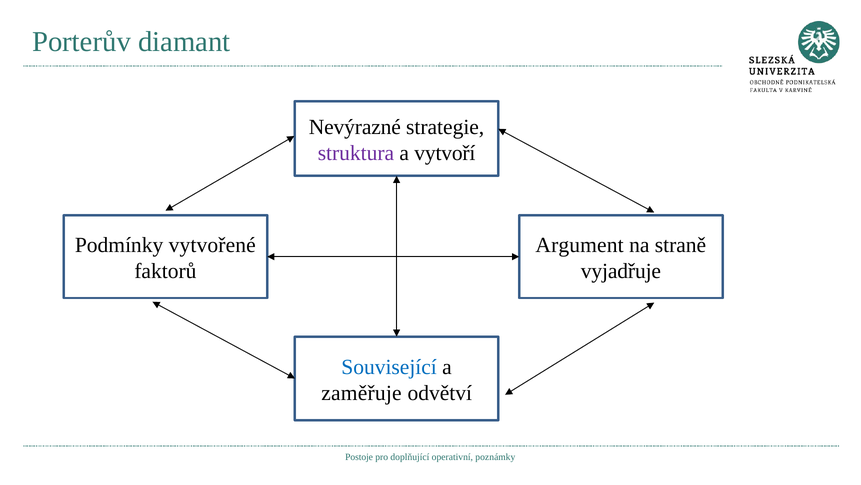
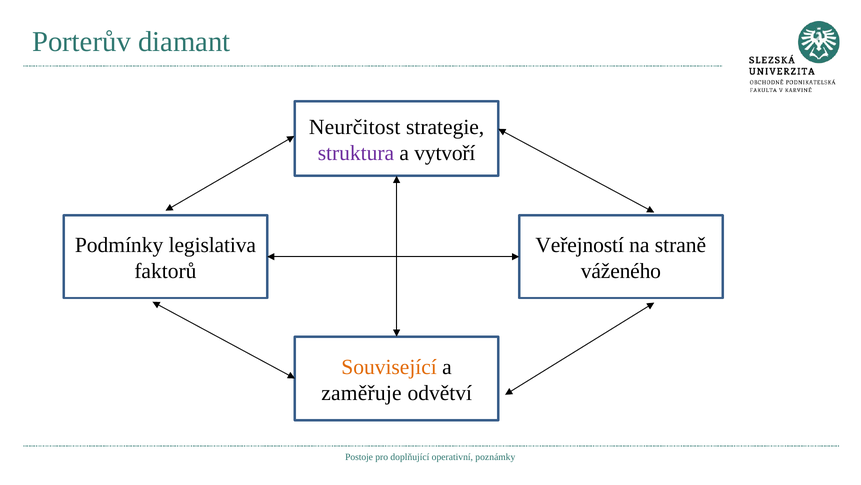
Nevýrazné: Nevýrazné -> Neurčitost (355, 127)
vytvořené: vytvořené -> legislativa (212, 245)
Argument: Argument -> Veřejností (580, 245)
vyjadřuje: vyjadřuje -> váženého (621, 271)
Související colour: blue -> orange (389, 367)
